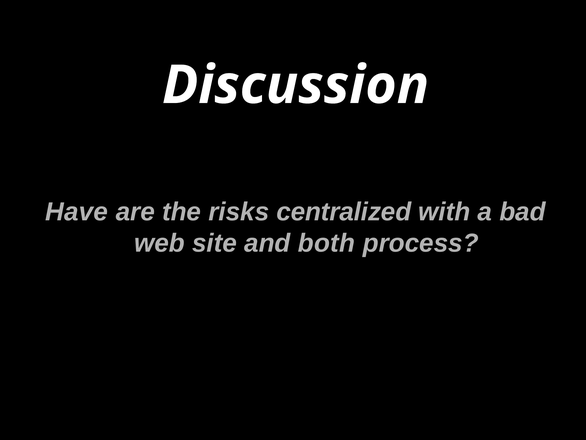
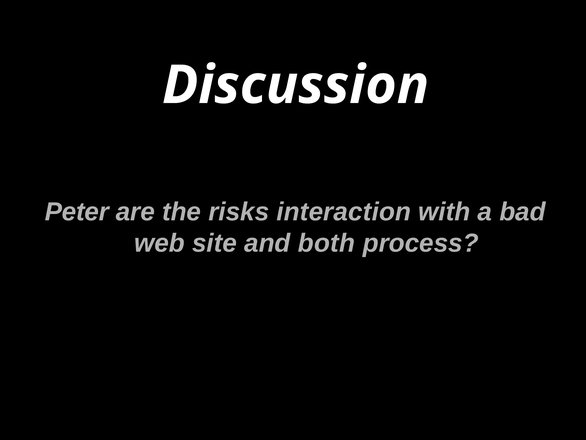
Have: Have -> Peter (77, 212)
centralized: centralized -> interaction (344, 212)
